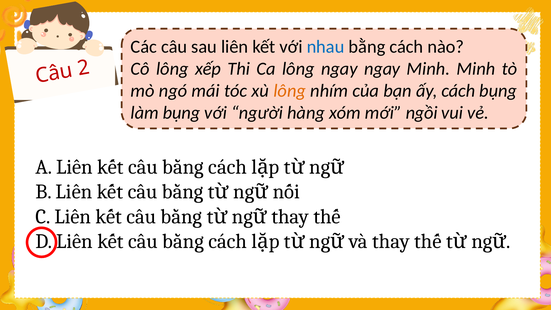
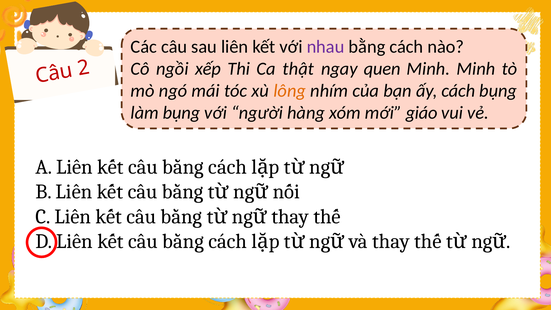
nhau colour: blue -> purple (326, 47)
Cô lông: lông -> ngồi (172, 69)
Ca lông: lông -> thật (298, 69)
ngay ngay: ngay -> quen (382, 69)
ngồi: ngồi -> giáo (422, 113)
